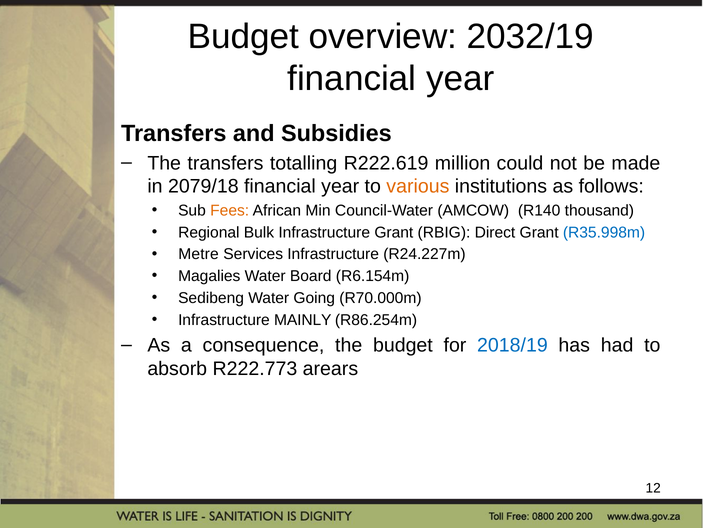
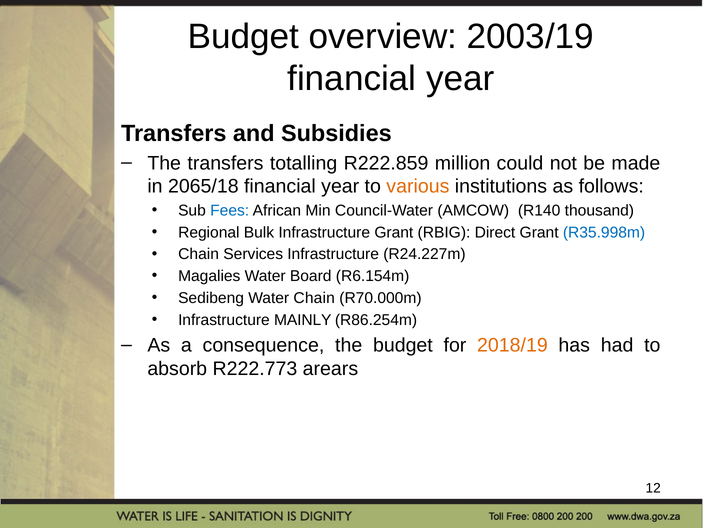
2032/19: 2032/19 -> 2003/19 (530, 36)
R222.619: R222.619 -> R222.859 (386, 163)
2079/18: 2079/18 -> 2065/18 (203, 186)
Fees colour: orange -> blue (230, 210)
Metre: Metre -> Chain (199, 254)
Water Going: Going -> Chain (314, 298)
2018/19 colour: blue -> orange (512, 345)
